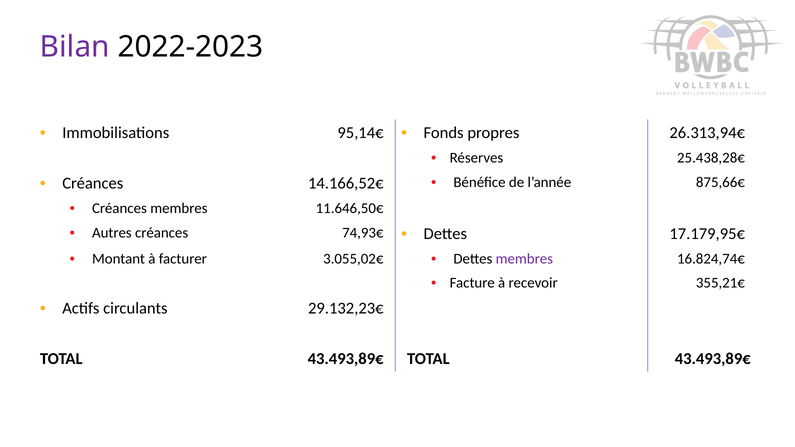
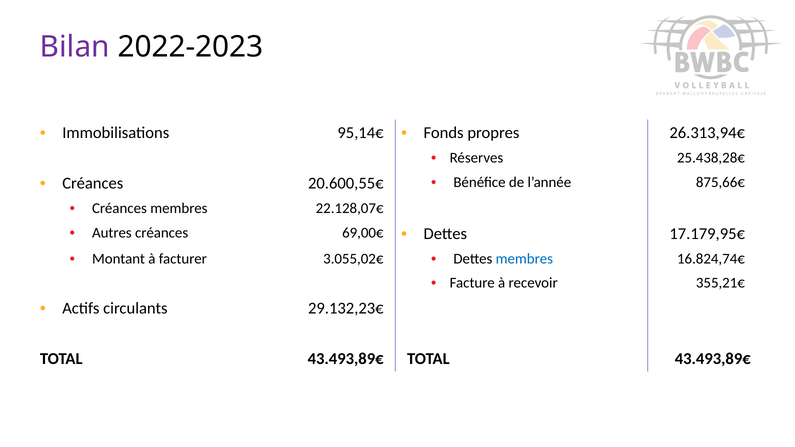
14.166,52€: 14.166,52€ -> 20.600,55€ (346, 183)
11.646,50€: 11.646,50€ -> 22.128,07€ (350, 209)
74,93€: 74,93€ -> 69,00€ (363, 233)
membres colour: purple -> blue (524, 259)
